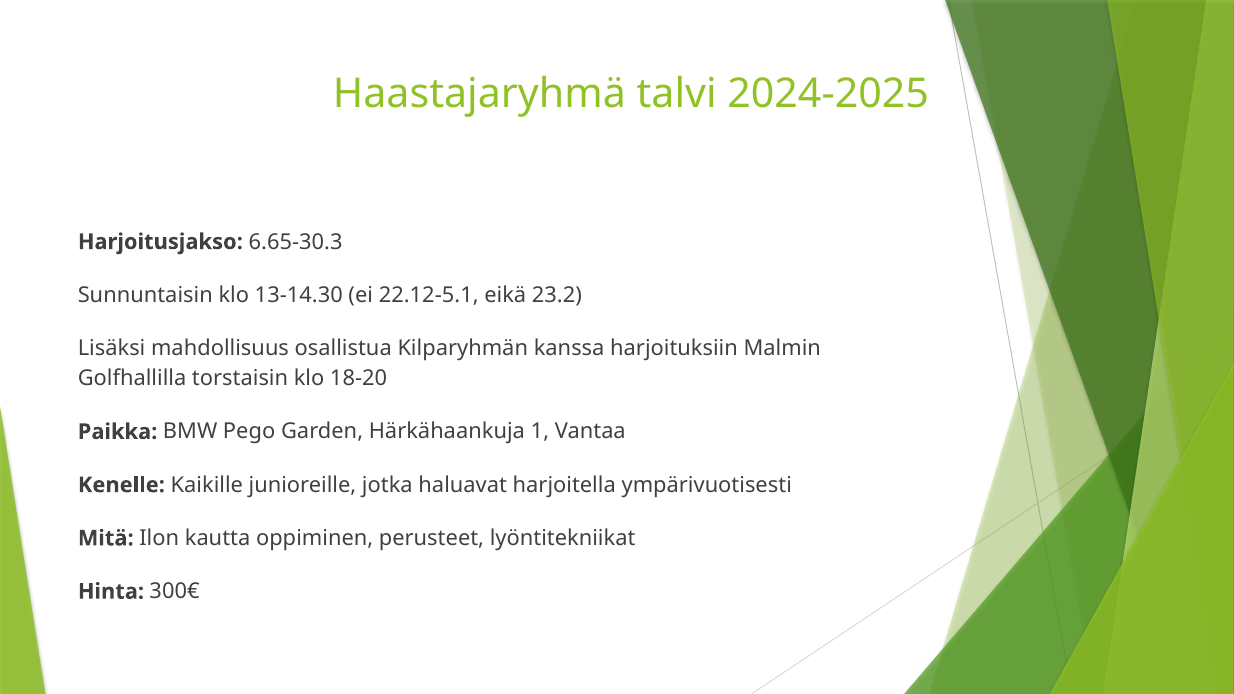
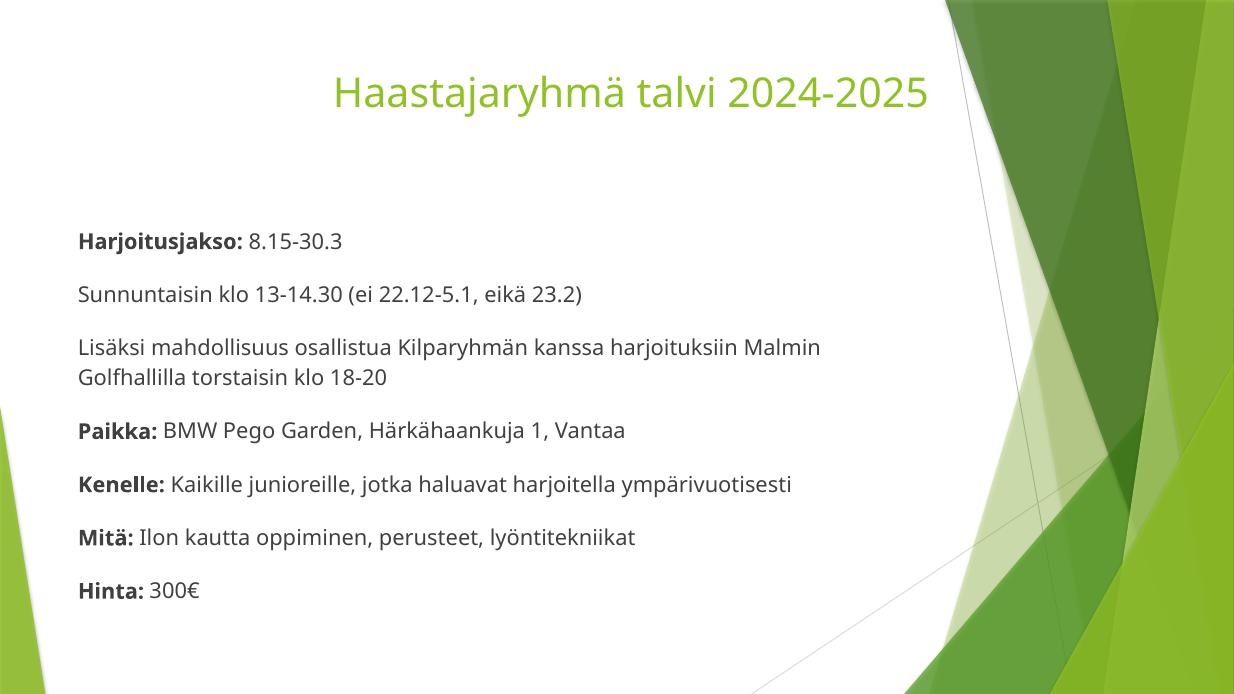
6.65-30.3: 6.65-30.3 -> 8.15-30.3 (296, 242)
